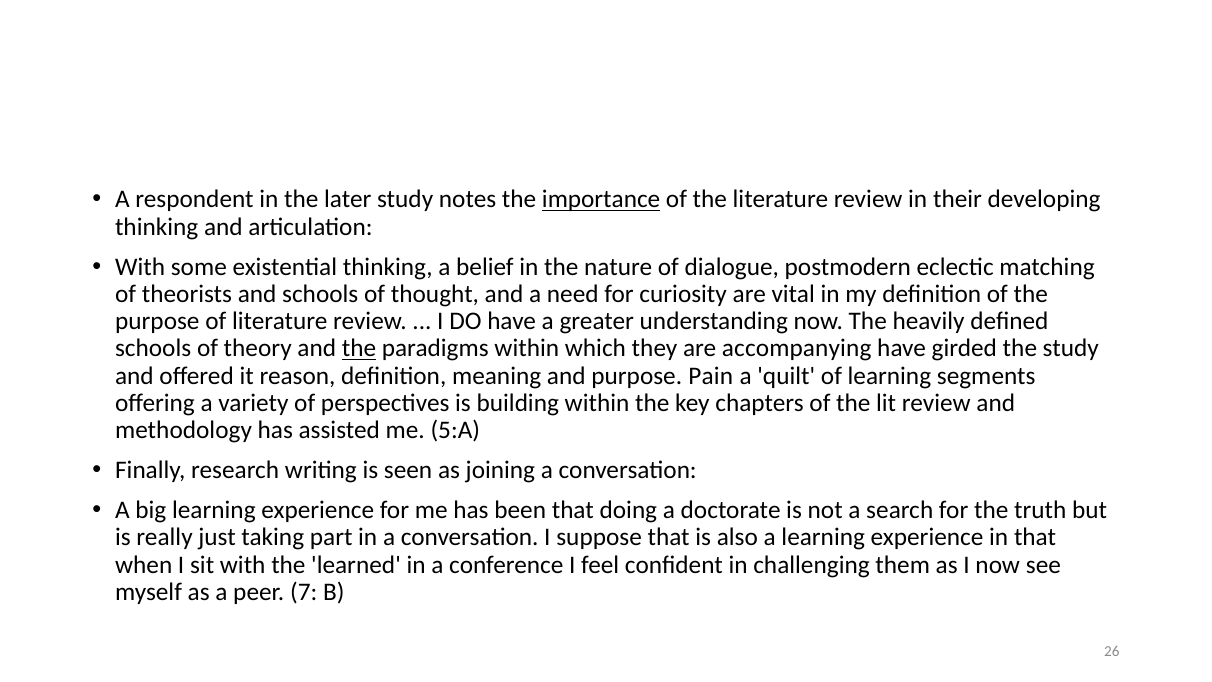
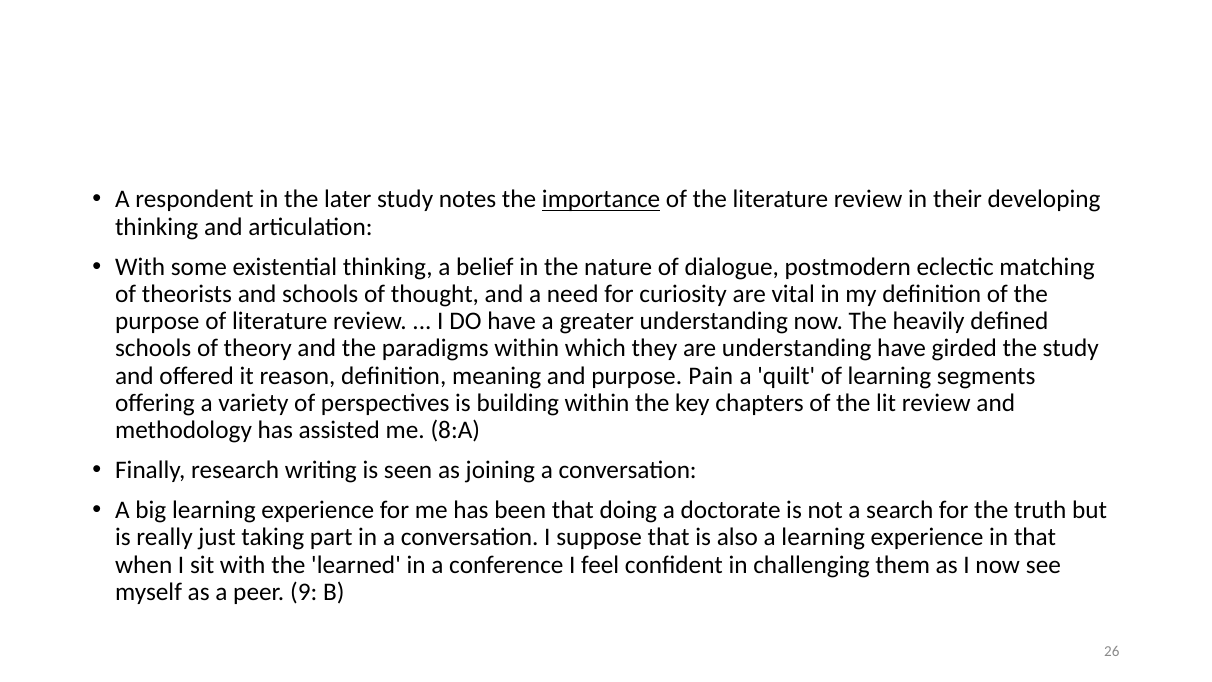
the underline: present -> none (359, 348)
are accompanying: accompanying -> understanding (797, 348)
5:A: 5:A -> 8:A (455, 430)
7: 7 -> 9 (304, 592)
